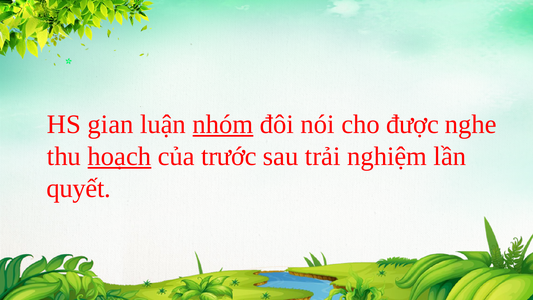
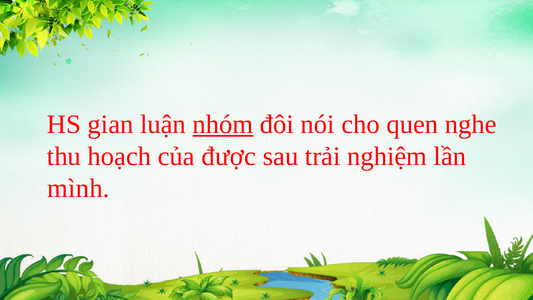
được: được -> quen (412, 124)
hoạch underline: present -> none (119, 156)
trước: trước -> được (229, 156)
quyết: quyết -> mình (78, 188)
